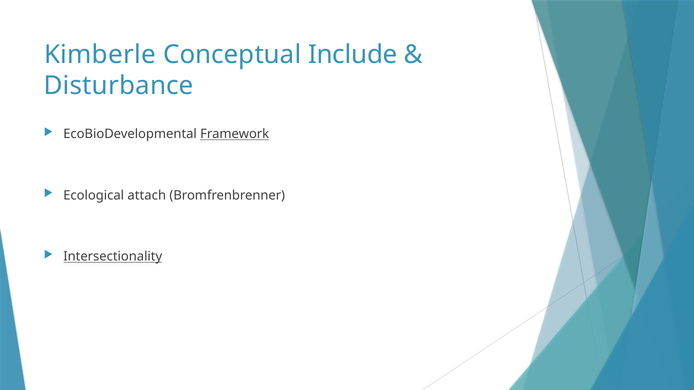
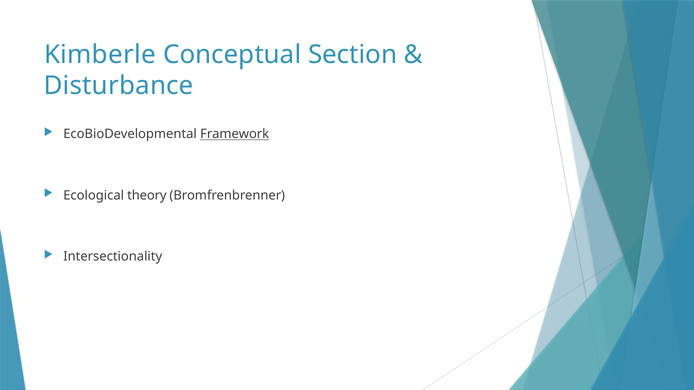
Include: Include -> Section (353, 55)
attach: attach -> theory (147, 196)
Intersectionality underline: present -> none (113, 257)
